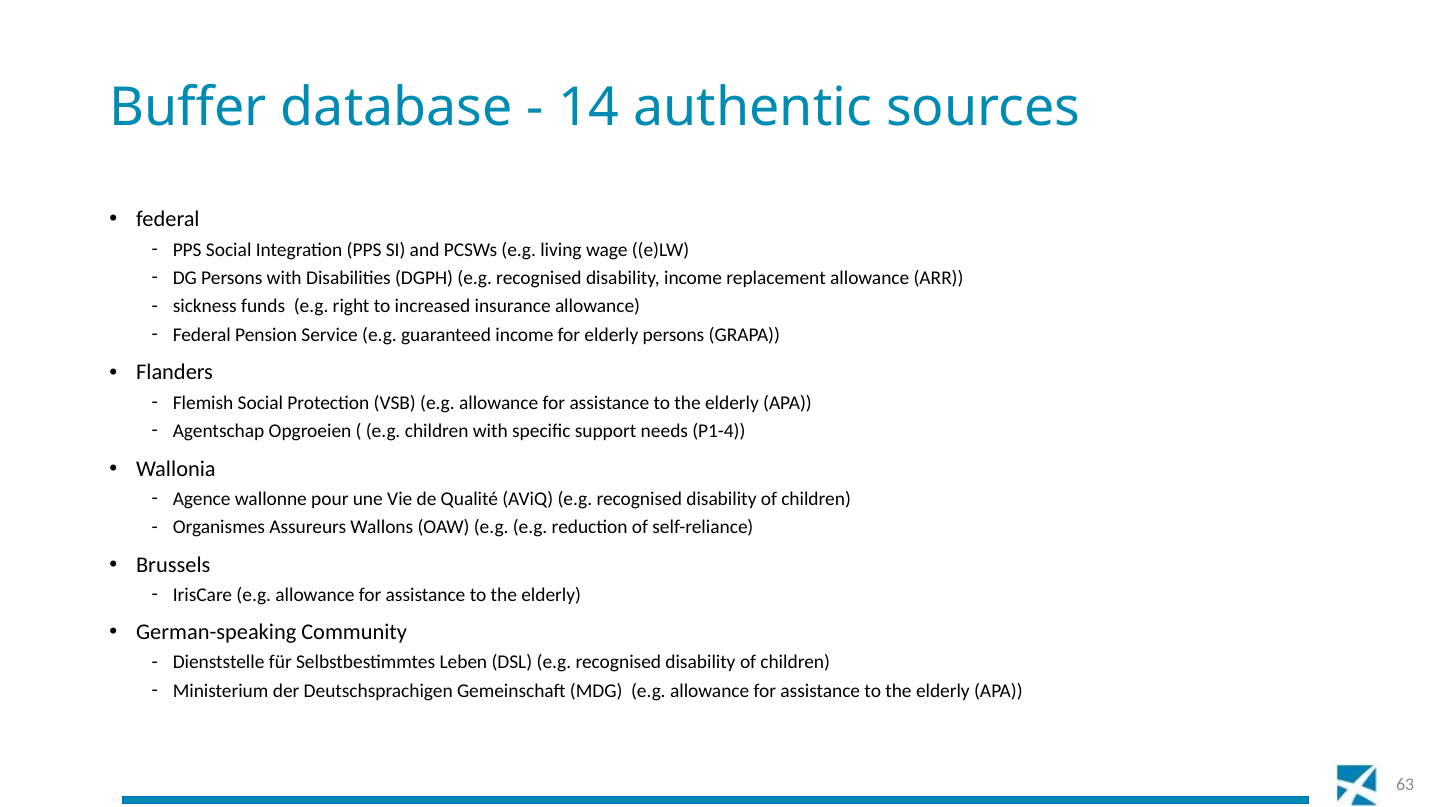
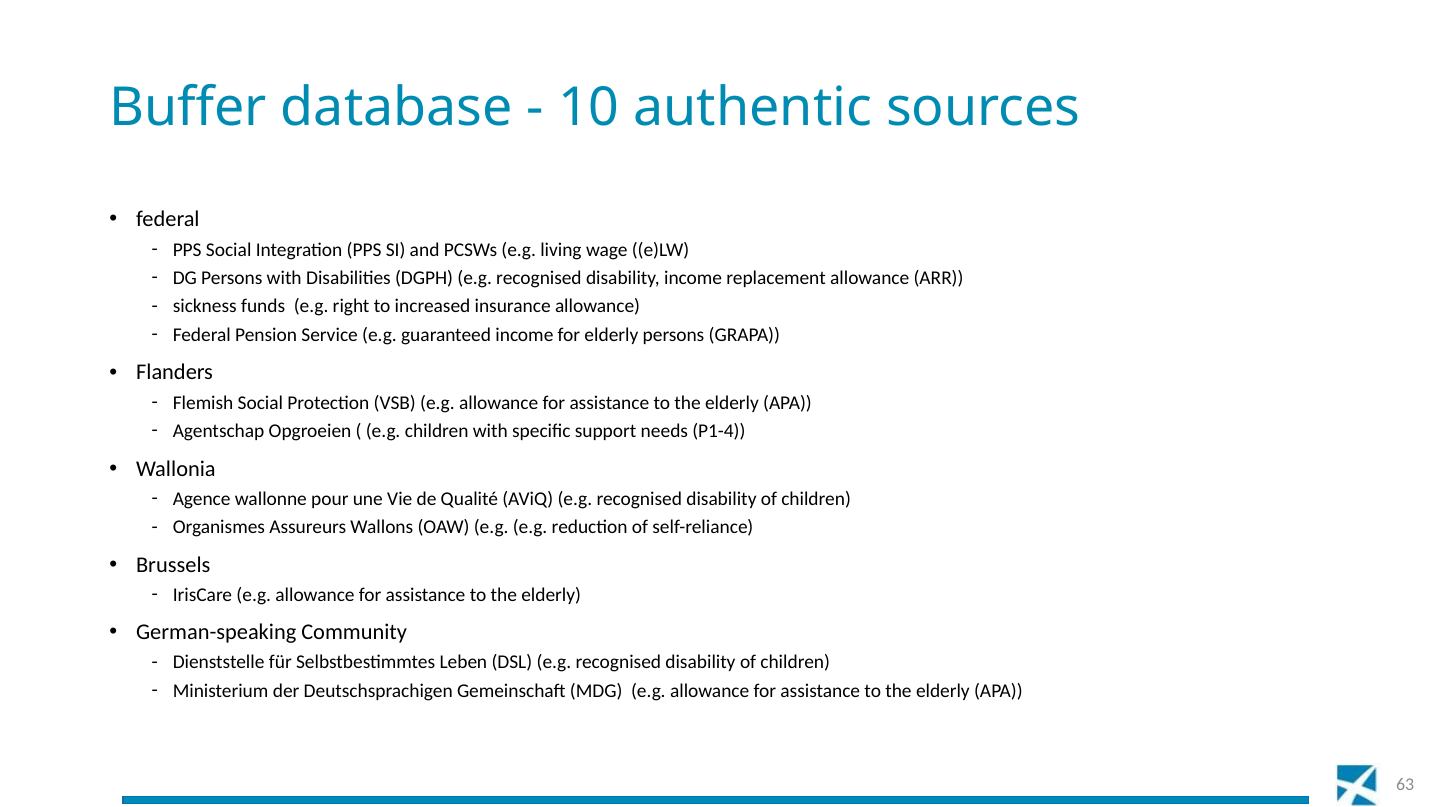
14: 14 -> 10 (589, 108)
